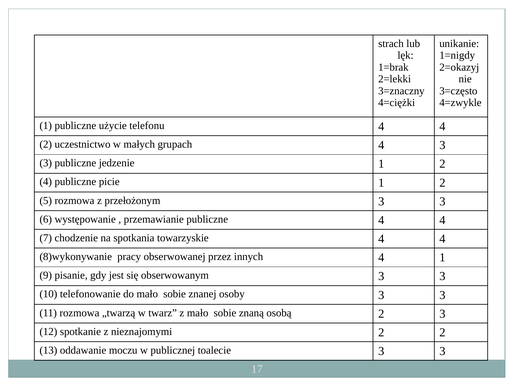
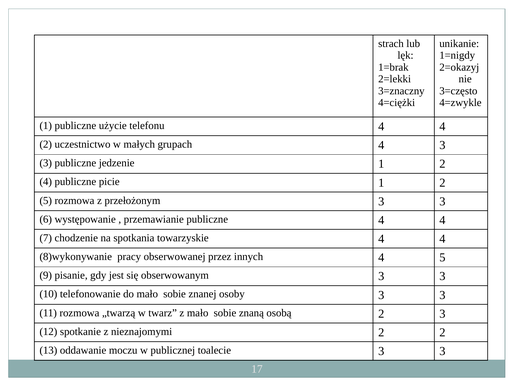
4 1: 1 -> 5 (442, 257)
